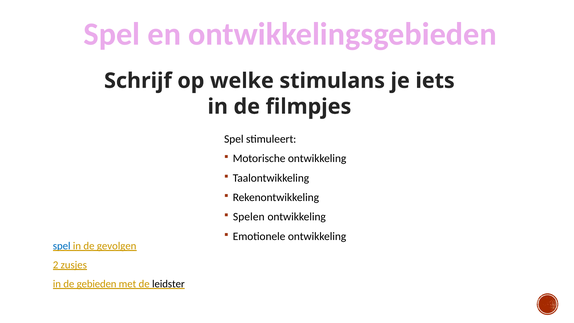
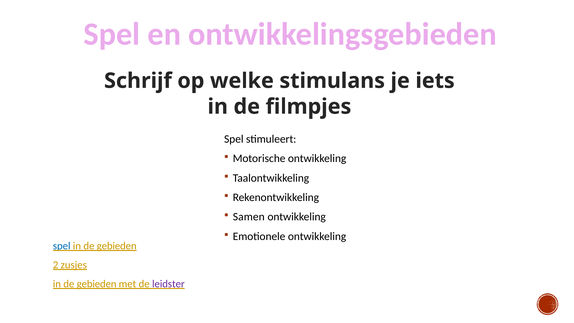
Spelen: Spelen -> Samen (249, 217)
gevolgen: gevolgen -> gebieden (117, 246)
leidster colour: black -> purple (168, 284)
